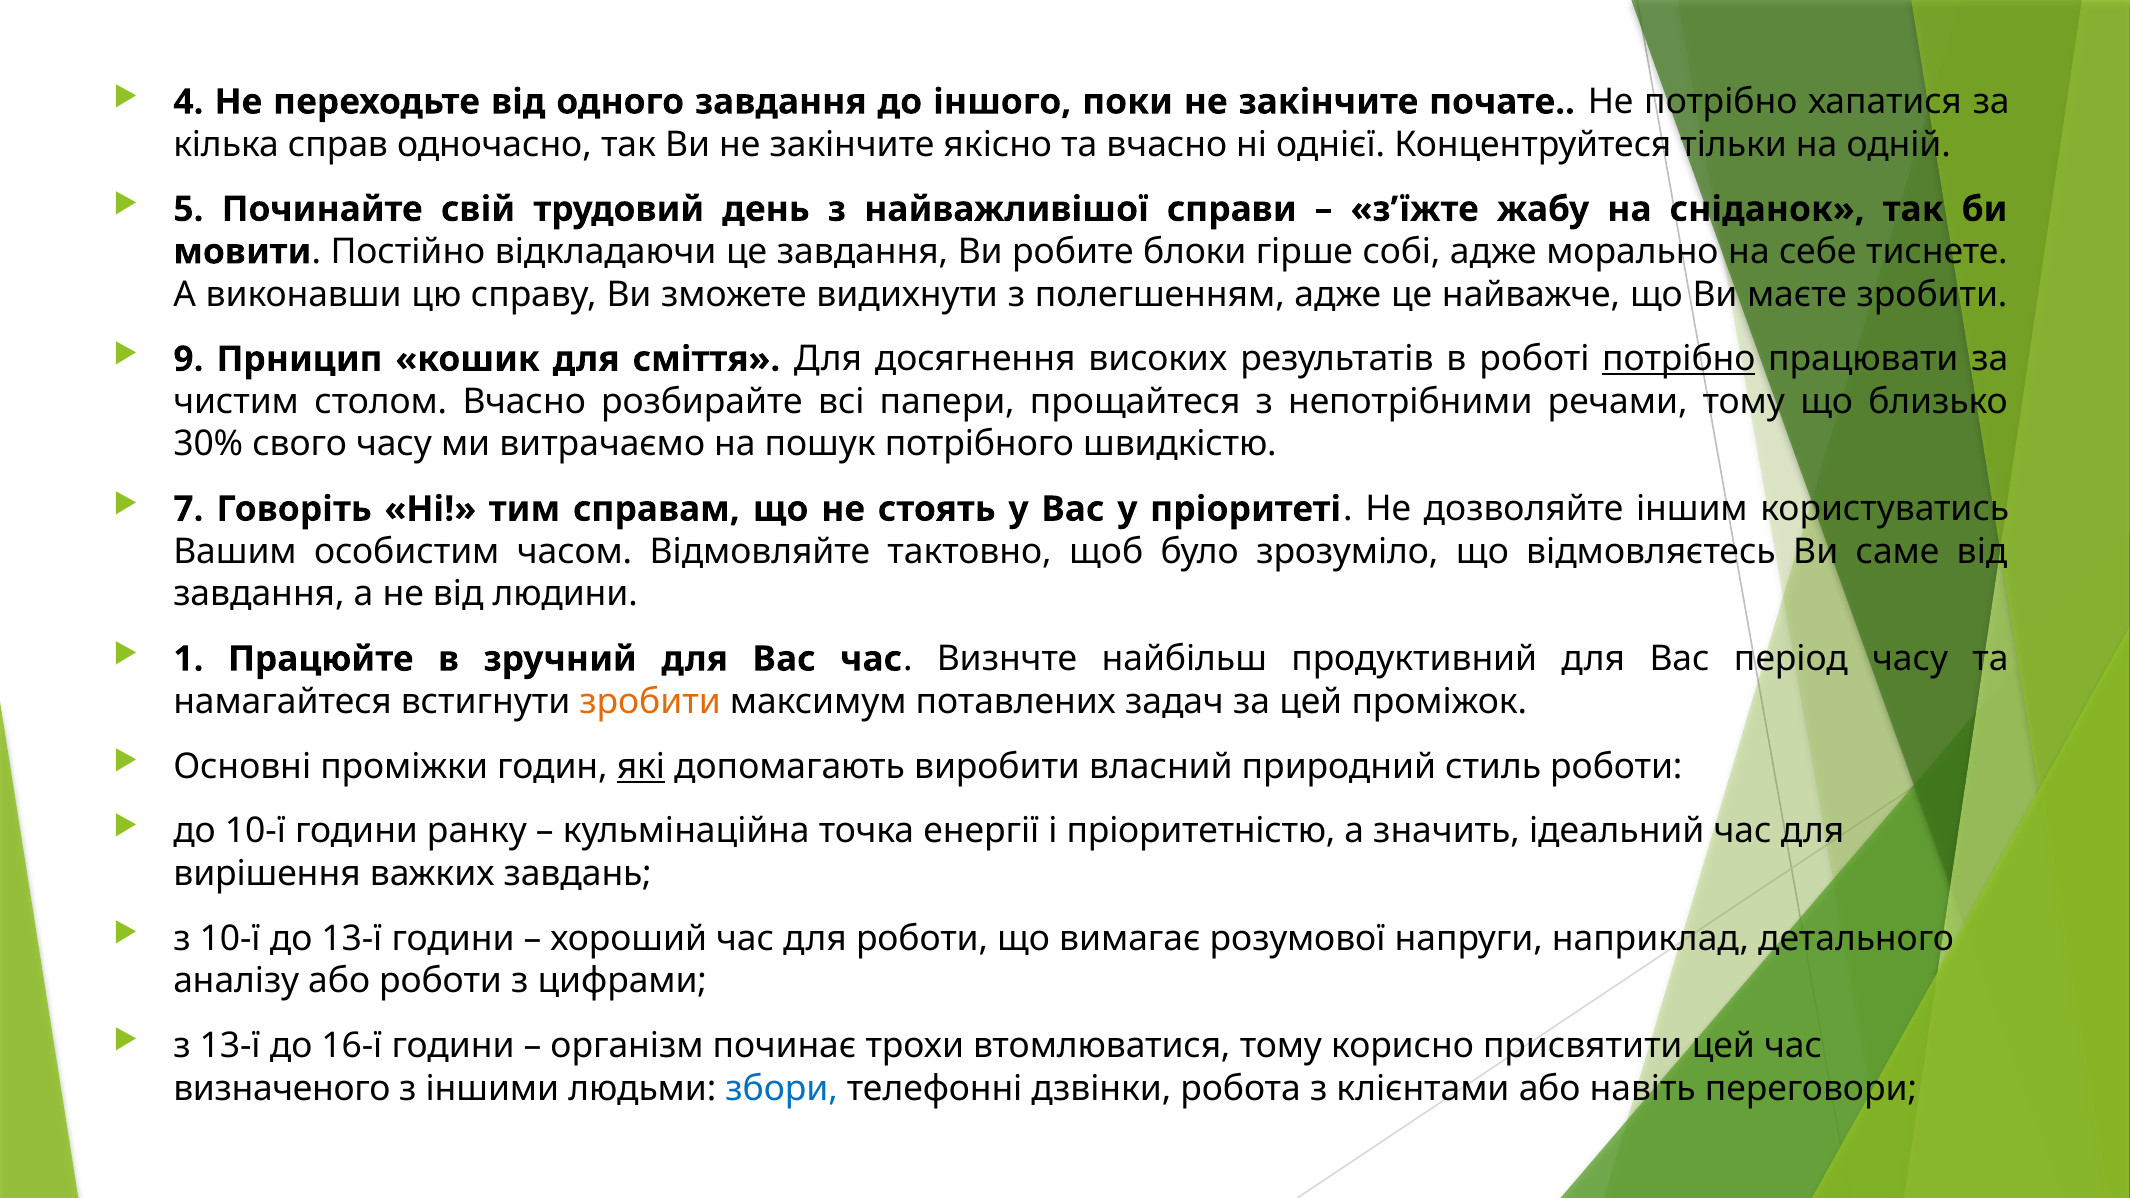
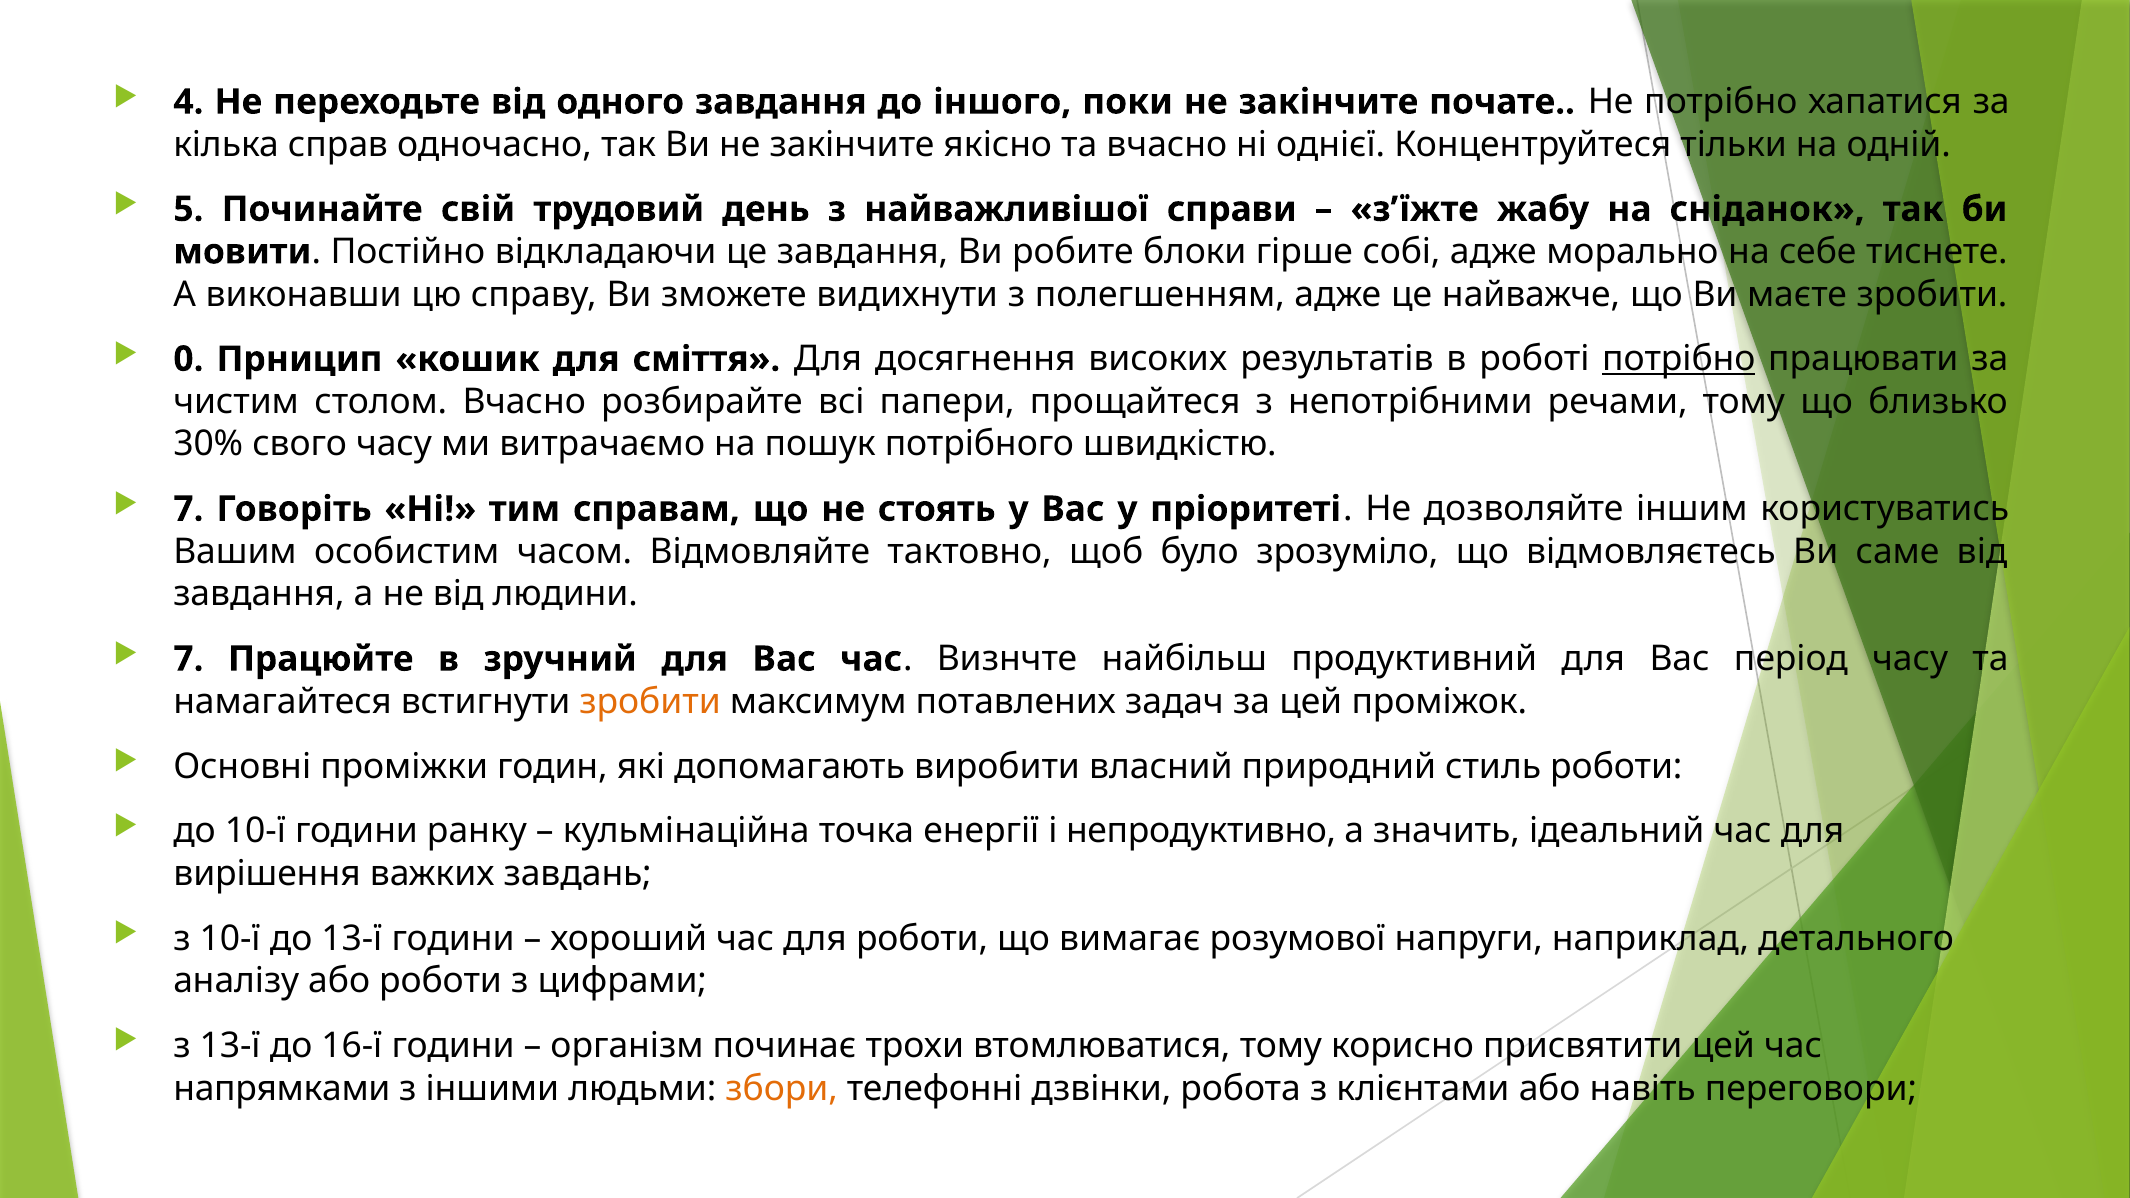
9: 9 -> 0 (188, 359)
1: 1 -> 7 (188, 659)
які underline: present -> none (641, 766)
пріоритетністю: пріоритетністю -> непродуктивно (1201, 831)
визначеного: визначеного -> напрямками (282, 1088)
збори colour: blue -> orange (782, 1088)
